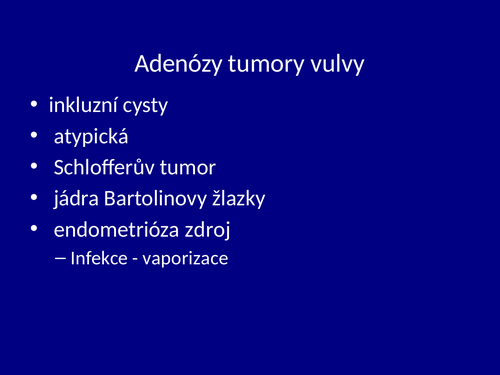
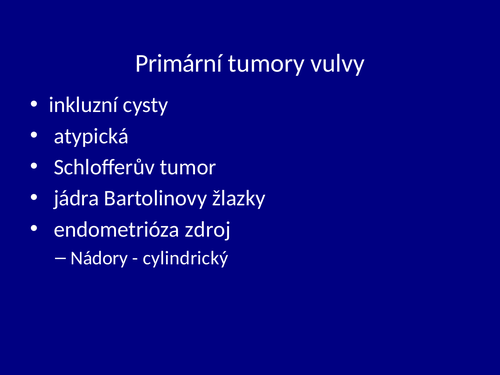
Adenózy: Adenózy -> Primární (179, 63)
Infekce: Infekce -> Nádory (99, 258)
vaporizace: vaporizace -> cylindrický (186, 258)
